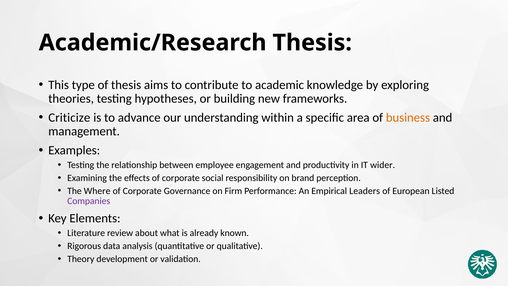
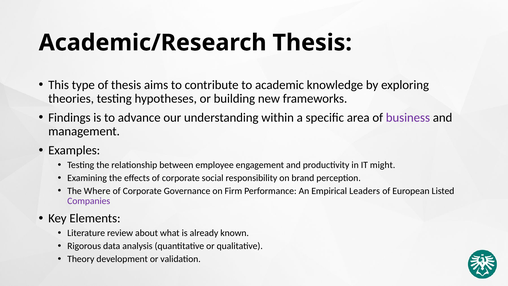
Criticize: Criticize -> Findings (69, 117)
business colour: orange -> purple (408, 117)
wider: wider -> might (383, 165)
